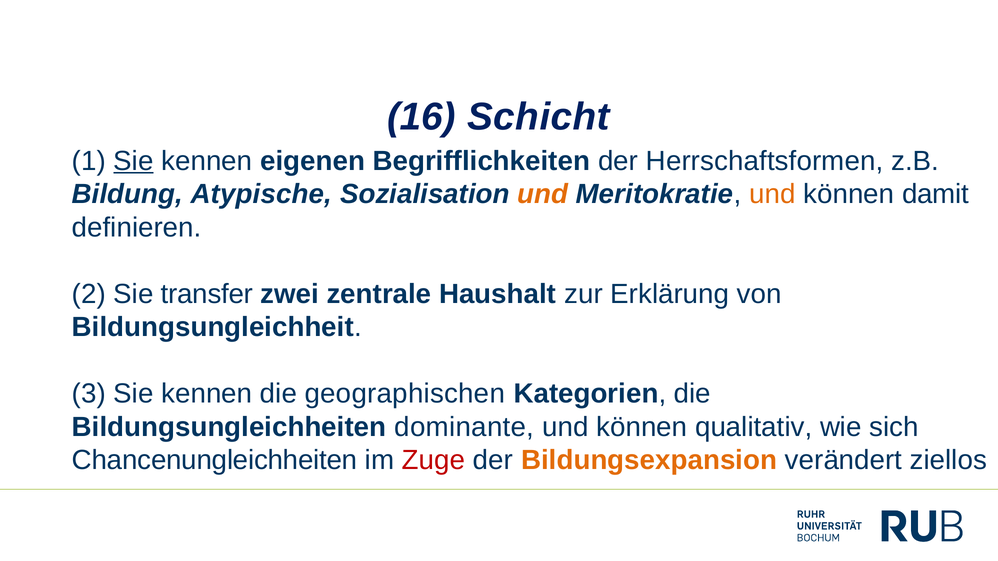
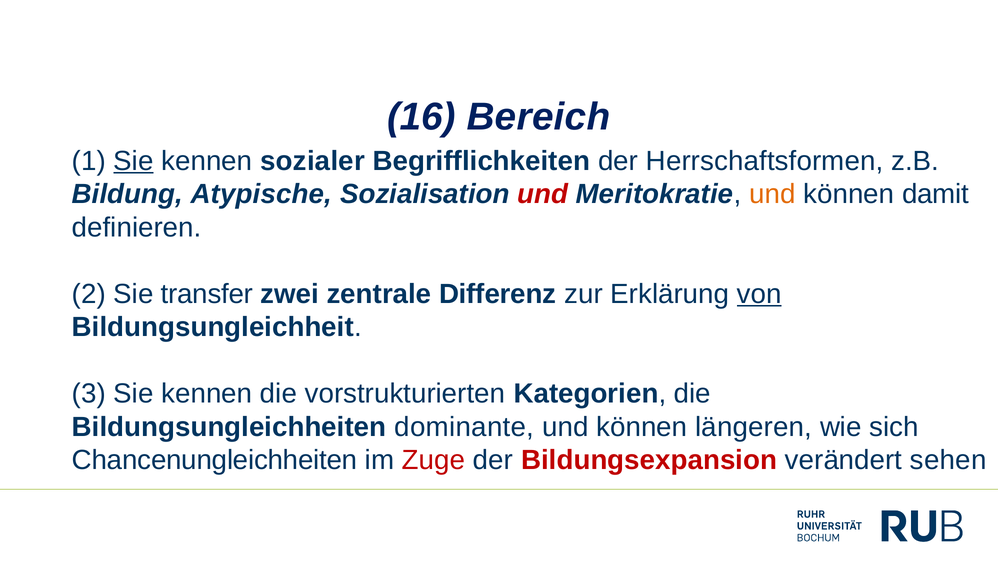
Schicht: Schicht -> Bereich (539, 117)
eigenen: eigenen -> sozialer (313, 161)
und colour: orange -> red (543, 194)
Haushalt: Haushalt -> Differenz (498, 294)
von underline: none -> present (759, 294)
geographischen: geographischen -> vorstrukturierten (405, 394)
qualitativ: qualitativ -> längeren (754, 427)
Bildungsexpansion colour: orange -> red (649, 460)
ziellos: ziellos -> sehen (948, 460)
